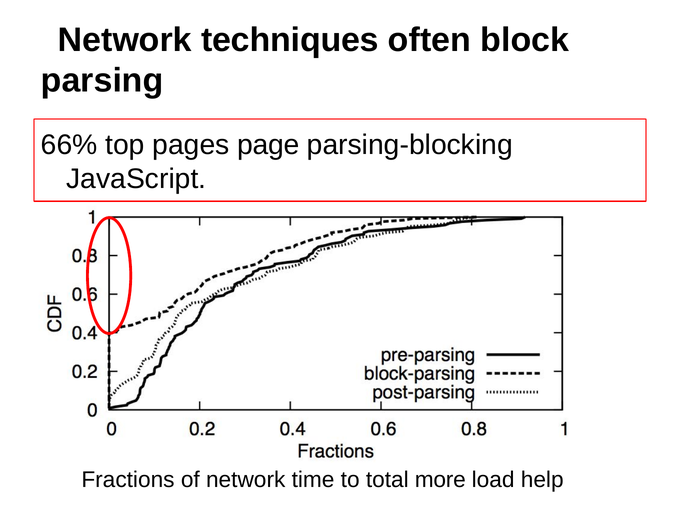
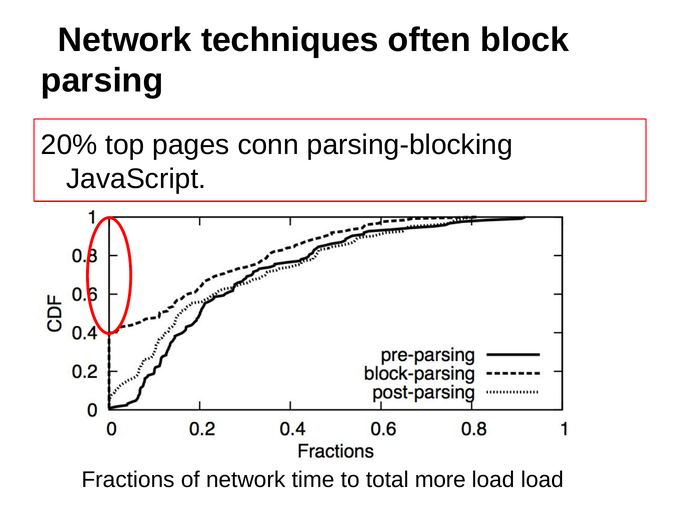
66%: 66% -> 20% (69, 145)
page: page -> conn (268, 145)
load help: help -> load (542, 480)
